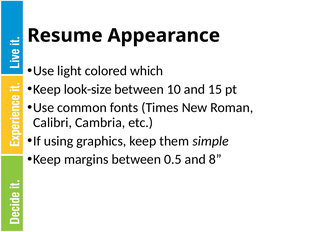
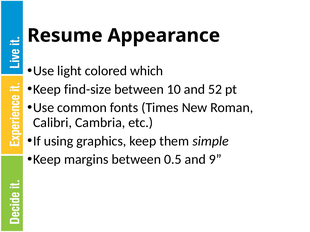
look-size: look-size -> find-size (88, 89)
15: 15 -> 52 (215, 89)
8: 8 -> 9 (215, 160)
